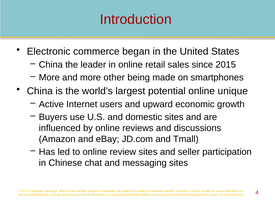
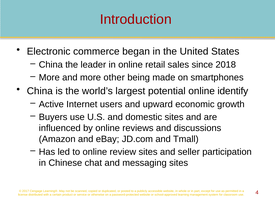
2015: 2015 -> 2018 (226, 65)
unique: unique -> identify (233, 91)
